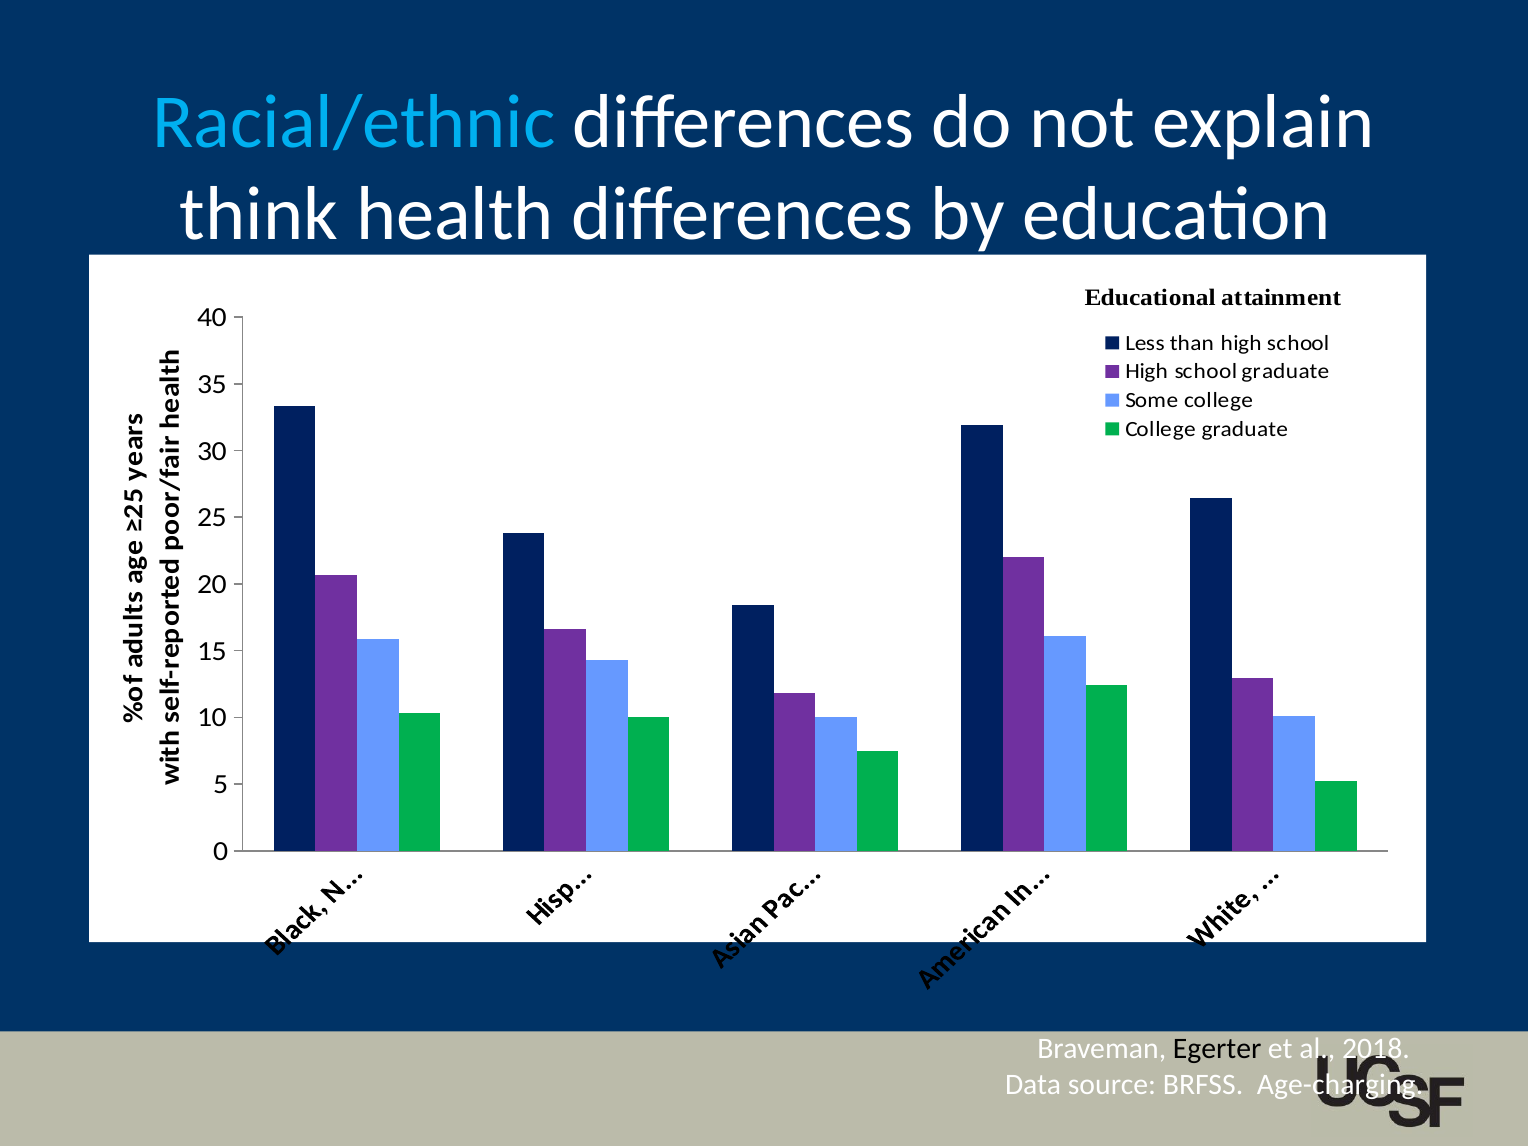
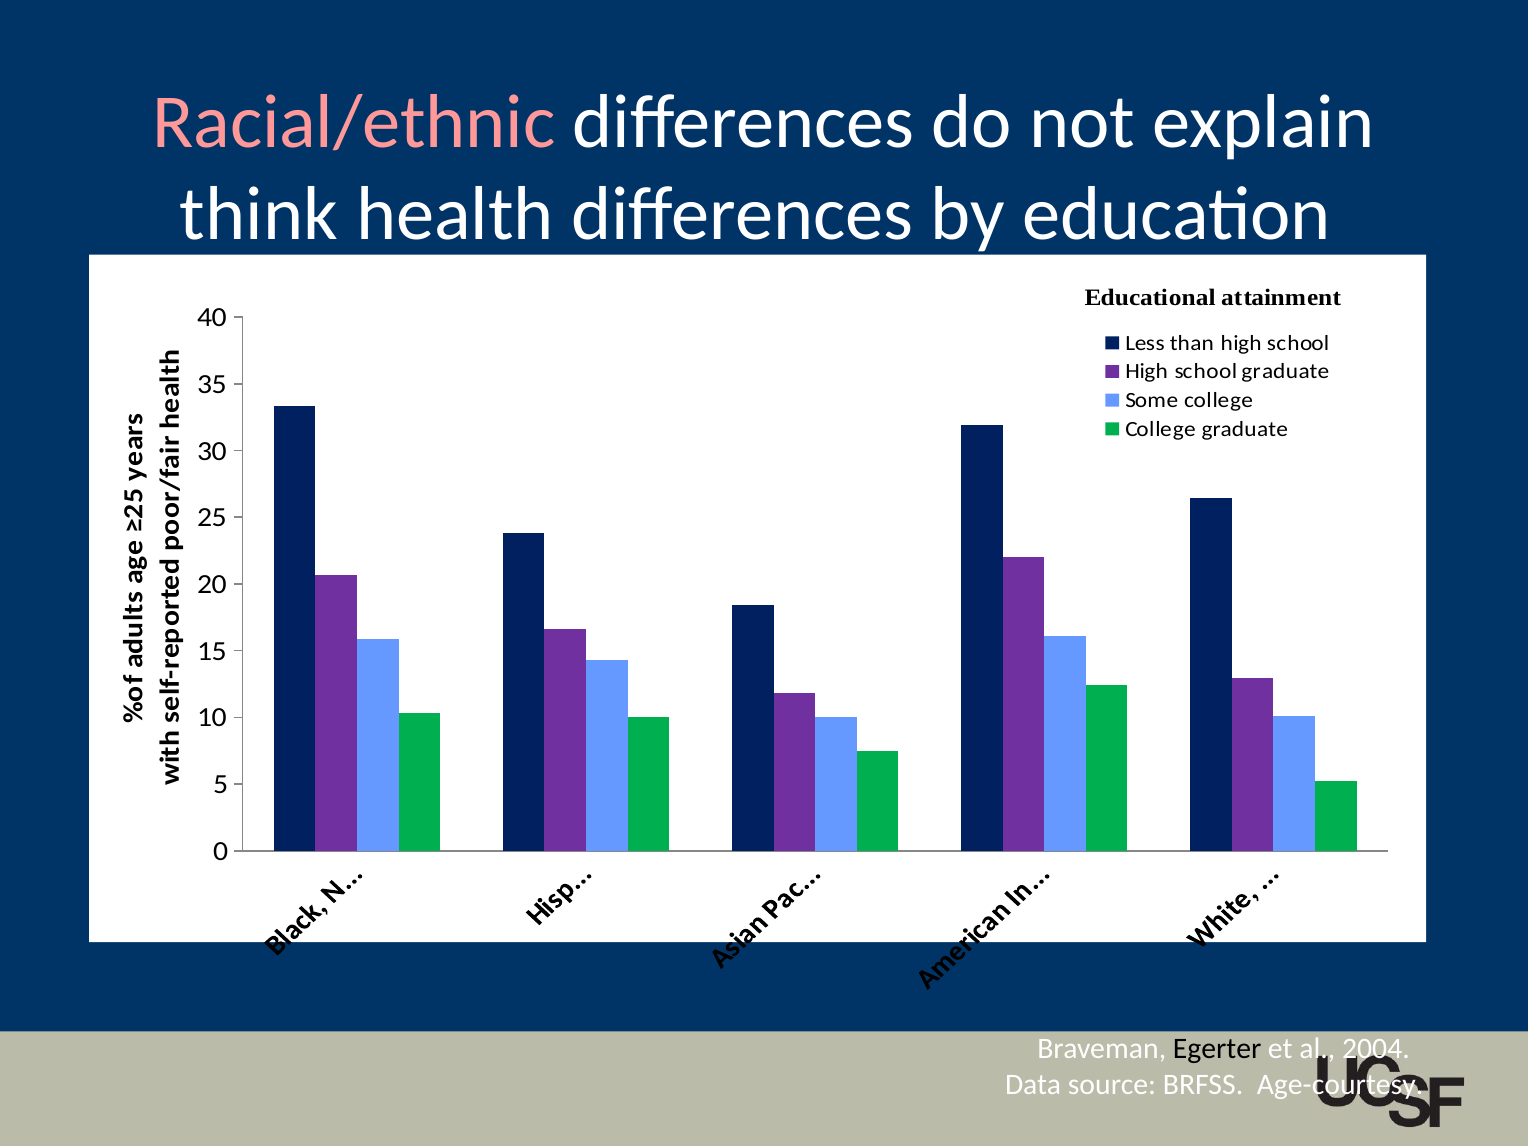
Racial/ethnic colour: light blue -> pink (354, 122)
2018: 2018 -> 2004 (1376, 1049)
Age-charging: Age-charging -> Age-courtesy (1340, 1084)
